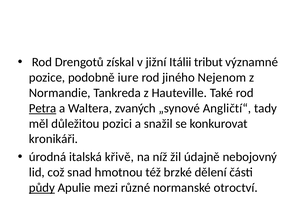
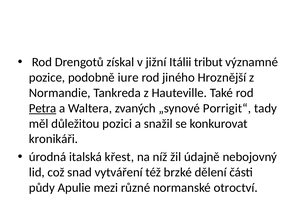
Nejenom: Nejenom -> Hroznější (222, 77)
Angličtí“: Angličtí“ -> Porrigit“ (227, 108)
křivě: křivě -> křest (119, 157)
hmotnou: hmotnou -> vytváření (119, 172)
půdy underline: present -> none (42, 187)
